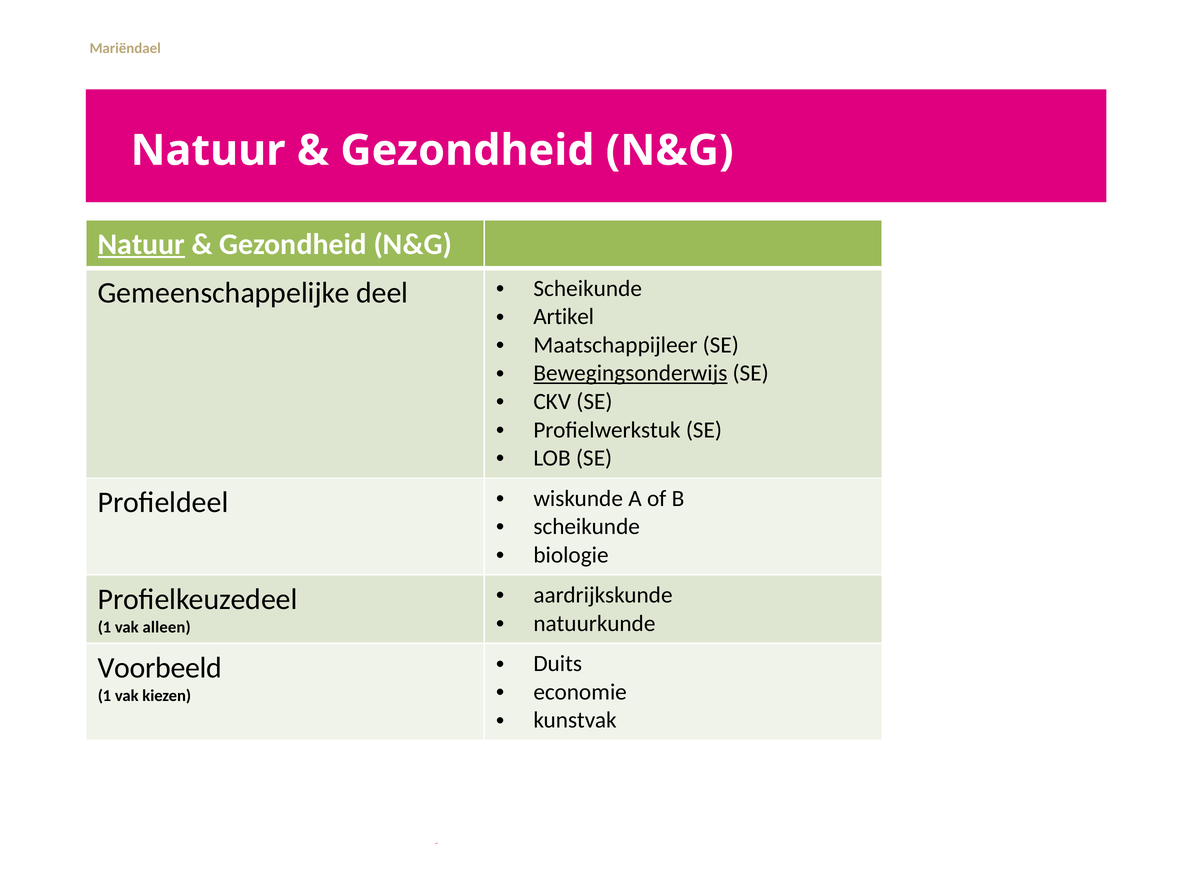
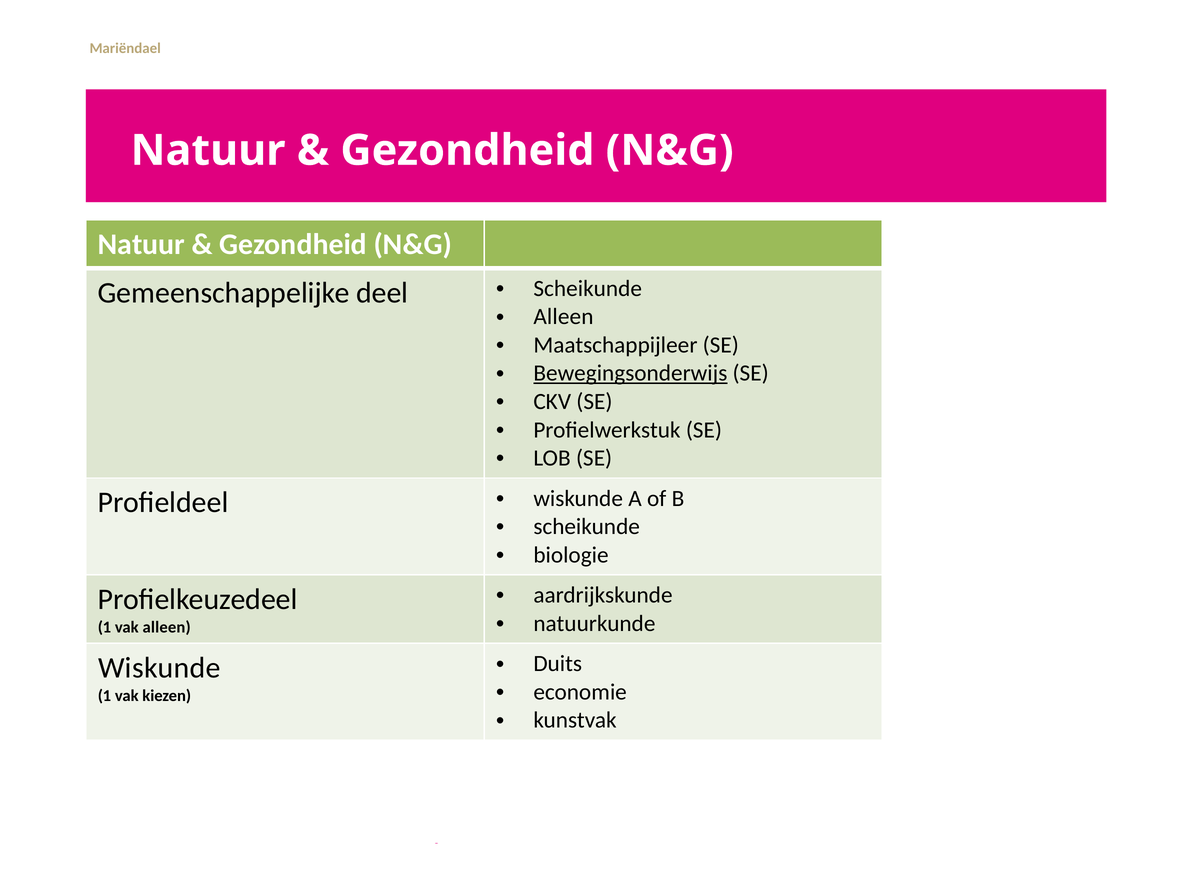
Natuur underline: present -> none (141, 244)
Artikel: Artikel -> Alleen (563, 317)
Voorbeeld: Voorbeeld -> Wiskunde (159, 668)
